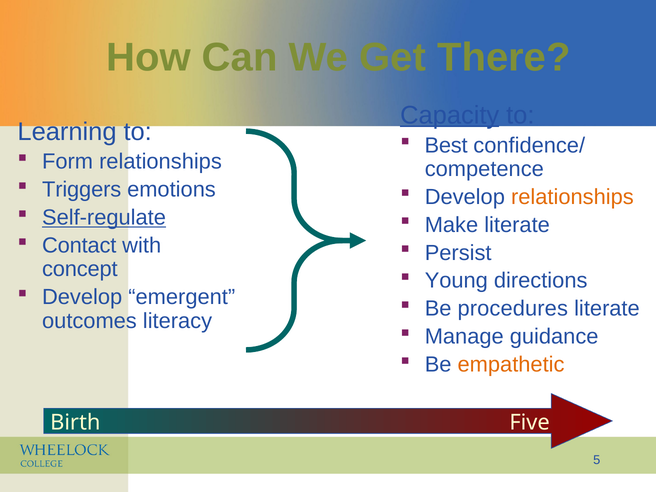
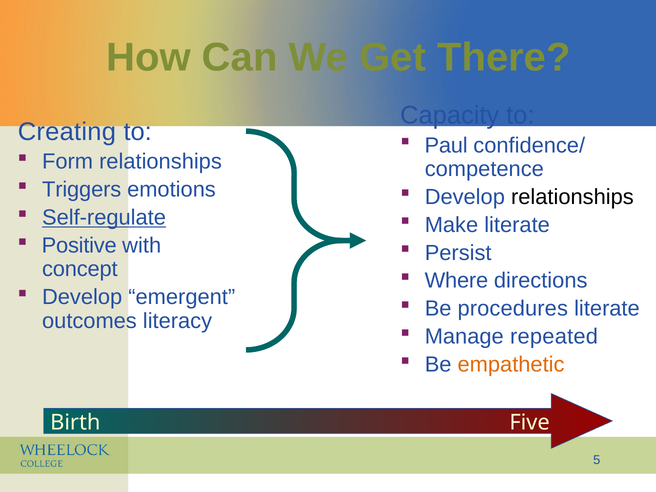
Capacity underline: present -> none (450, 115)
Learning: Learning -> Creating (67, 132)
Best: Best -> Paul (446, 145)
relationships colour: orange -> black (572, 197)
Contact: Contact -> Positive (79, 246)
Young: Young -> Where (456, 281)
guidance: guidance -> repeated (554, 337)
